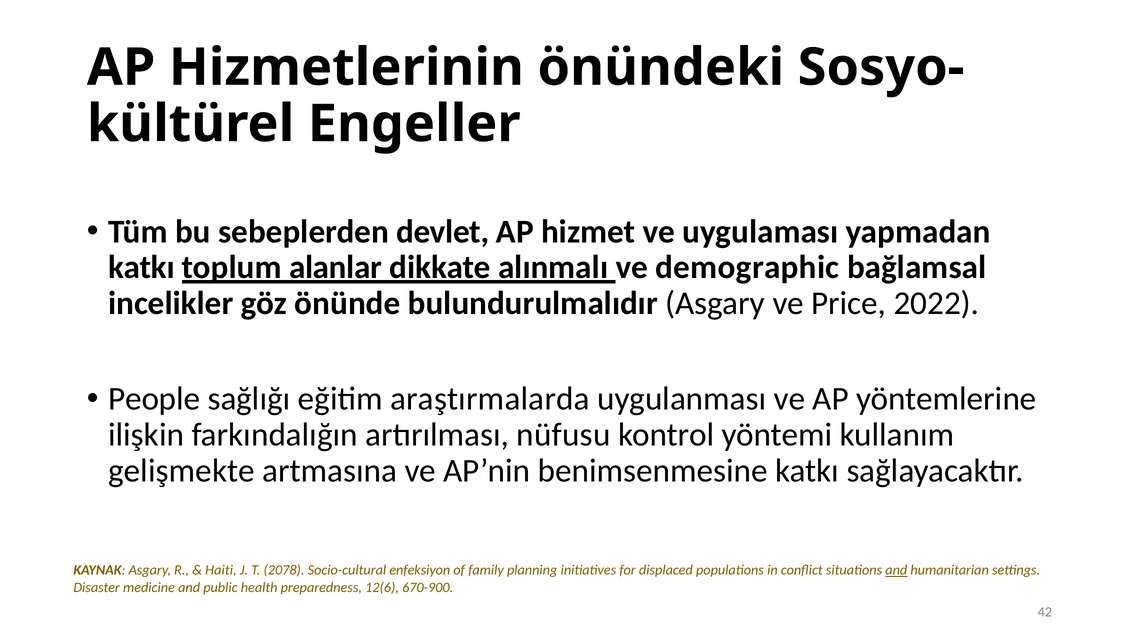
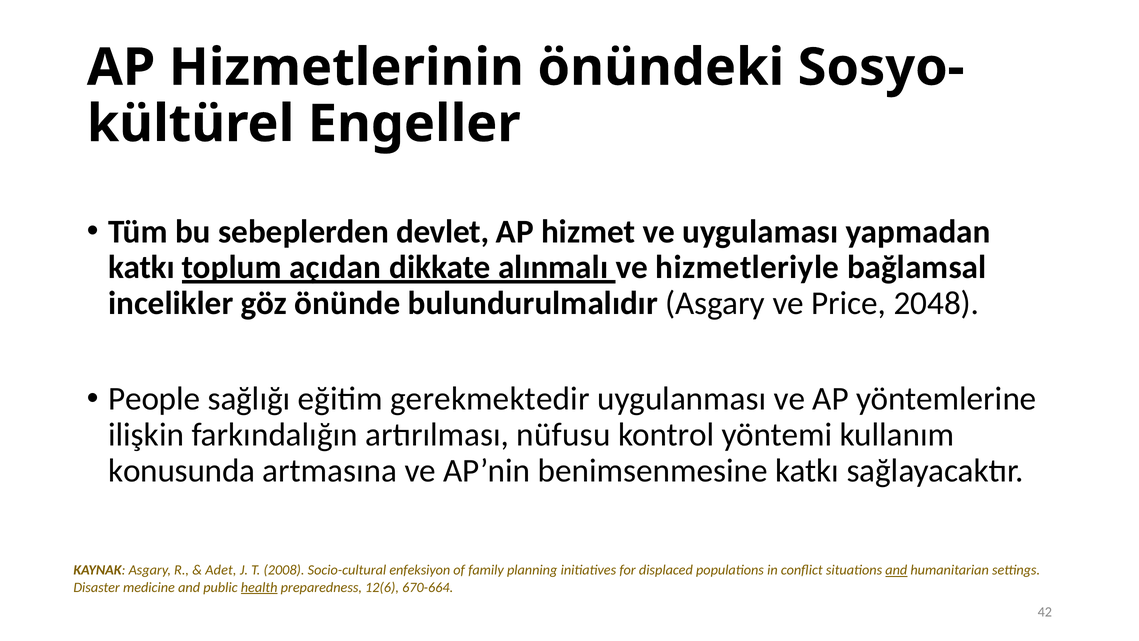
alanlar: alanlar -> açıdan (335, 267)
demographic: demographic -> hizmetleriyle (747, 267)
2022: 2022 -> 2048 (936, 303)
araştırmalarda: araştırmalarda -> gerekmektedir (490, 399)
gelişmekte: gelişmekte -> konusunda (182, 471)
Haiti: Haiti -> Adet (221, 570)
2078: 2078 -> 2008 (284, 570)
health underline: none -> present (259, 587)
670-900: 670-900 -> 670-664 (428, 587)
